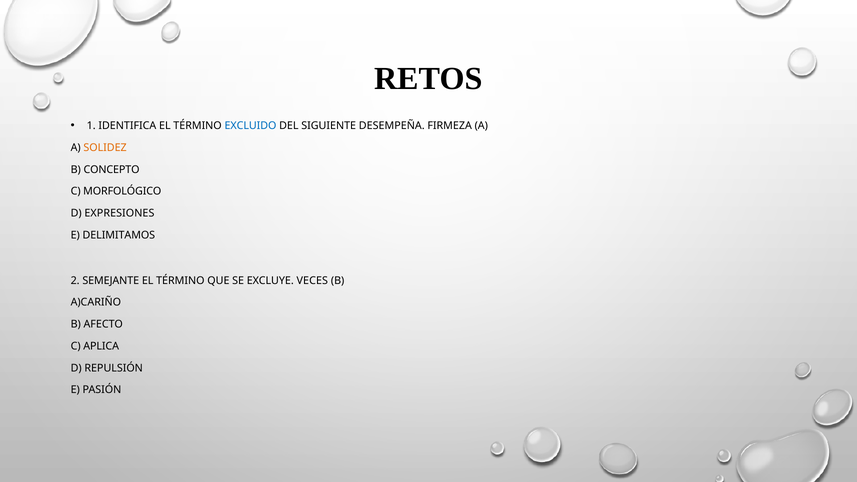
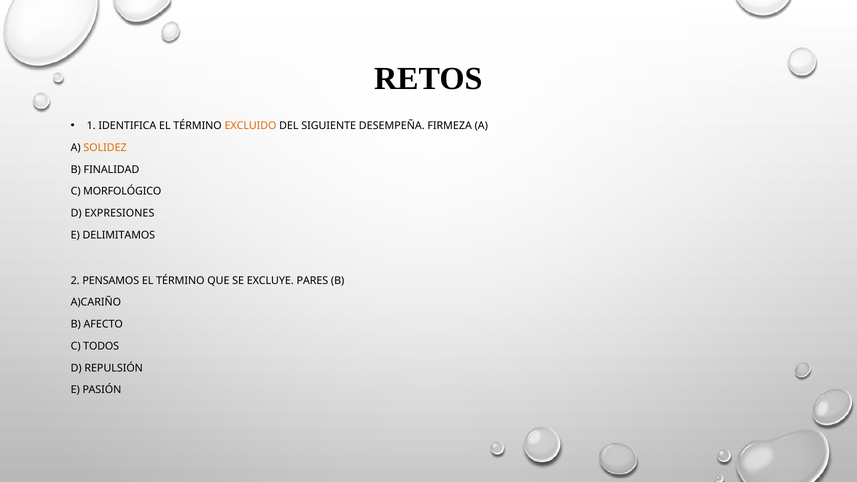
EXCLUIDO colour: blue -> orange (251, 126)
CONCEPTO: CONCEPTO -> FINALIDAD (111, 170)
SEMEJANTE: SEMEJANTE -> PENSAMOS (111, 281)
VECES: VECES -> PARES (312, 281)
APLICA: APLICA -> TODOS (101, 346)
